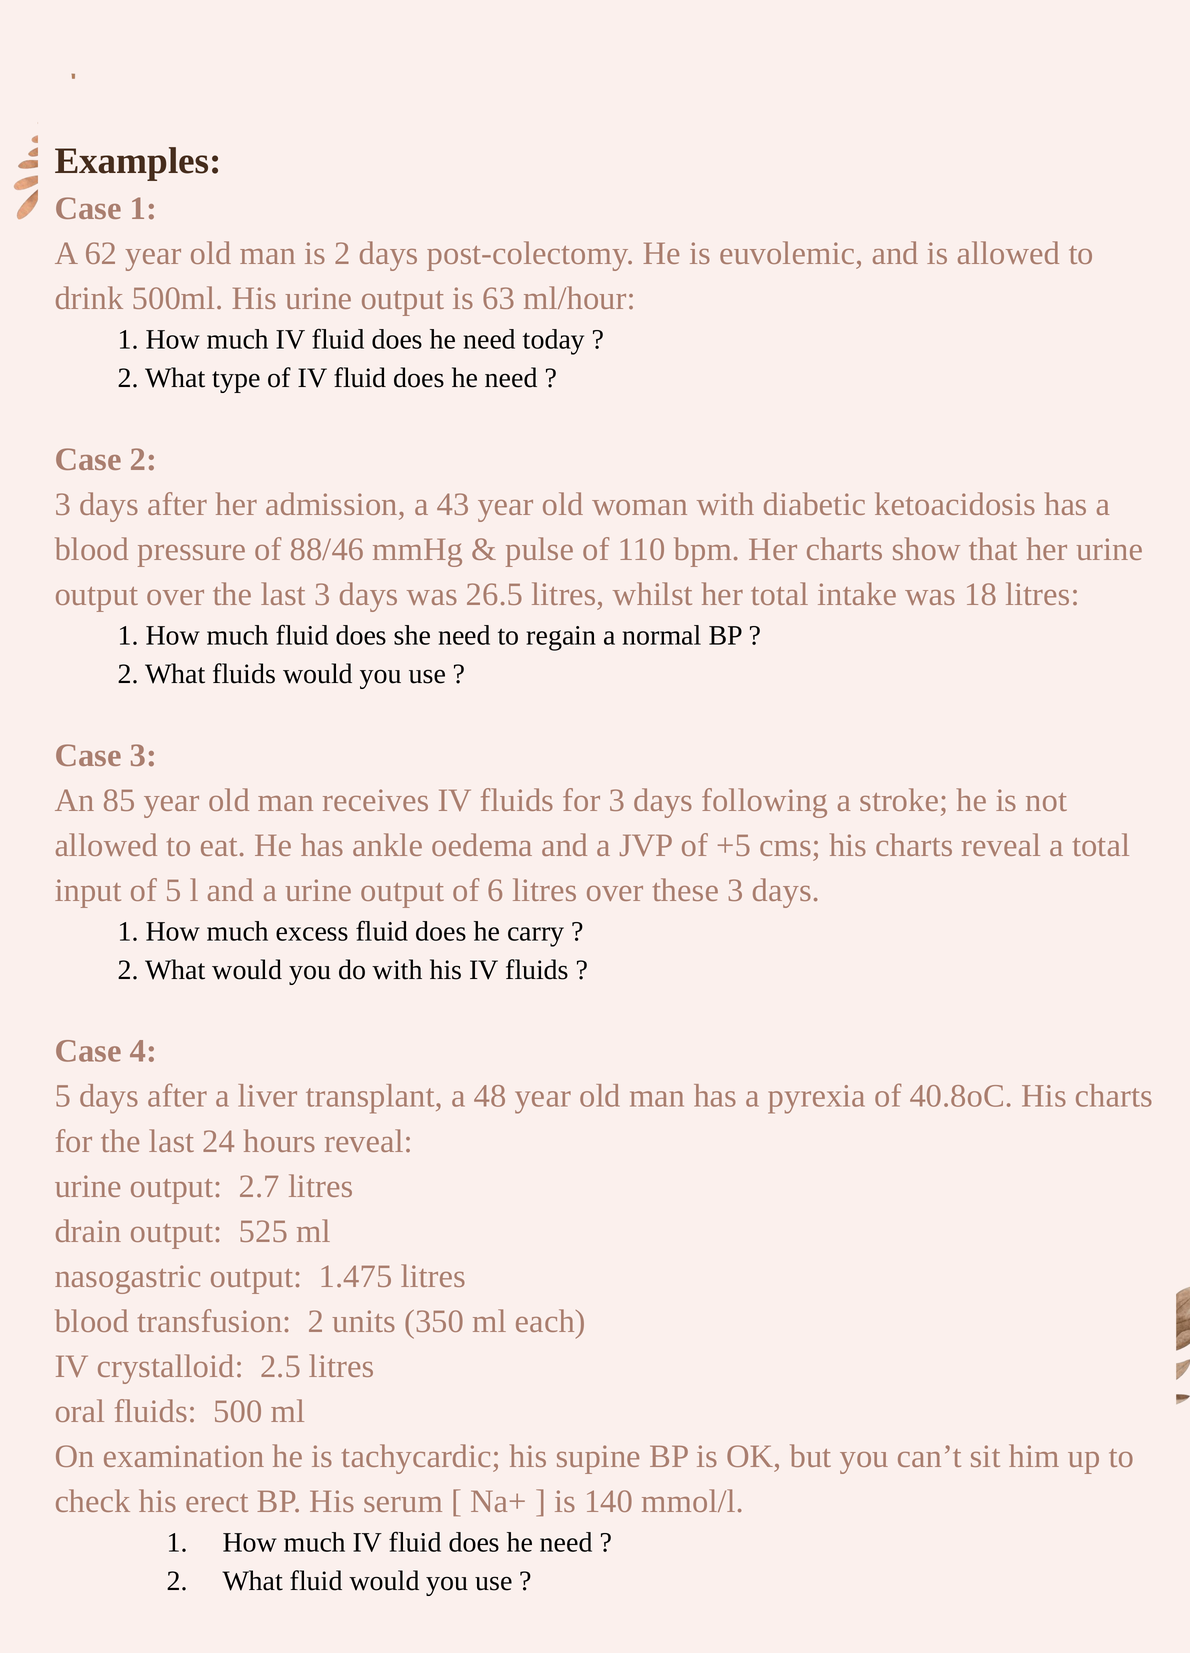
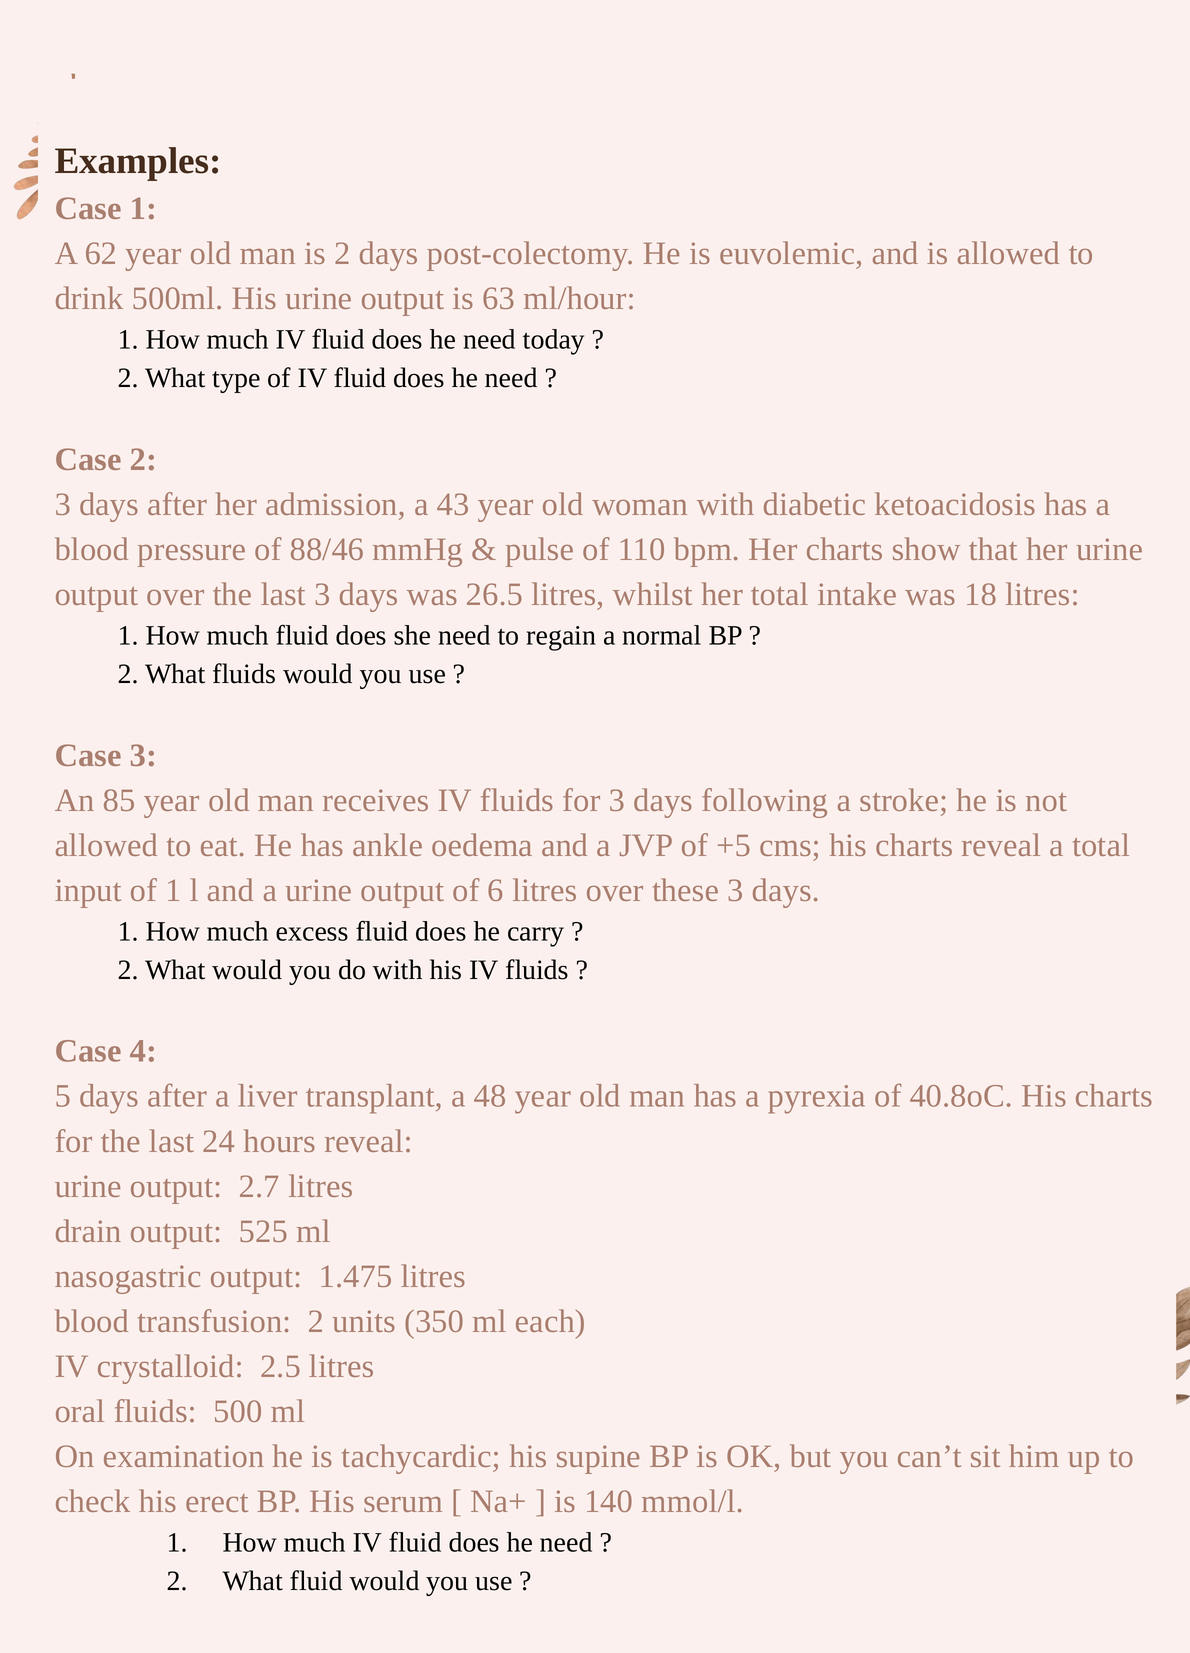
of 5: 5 -> 1 (173, 890)
